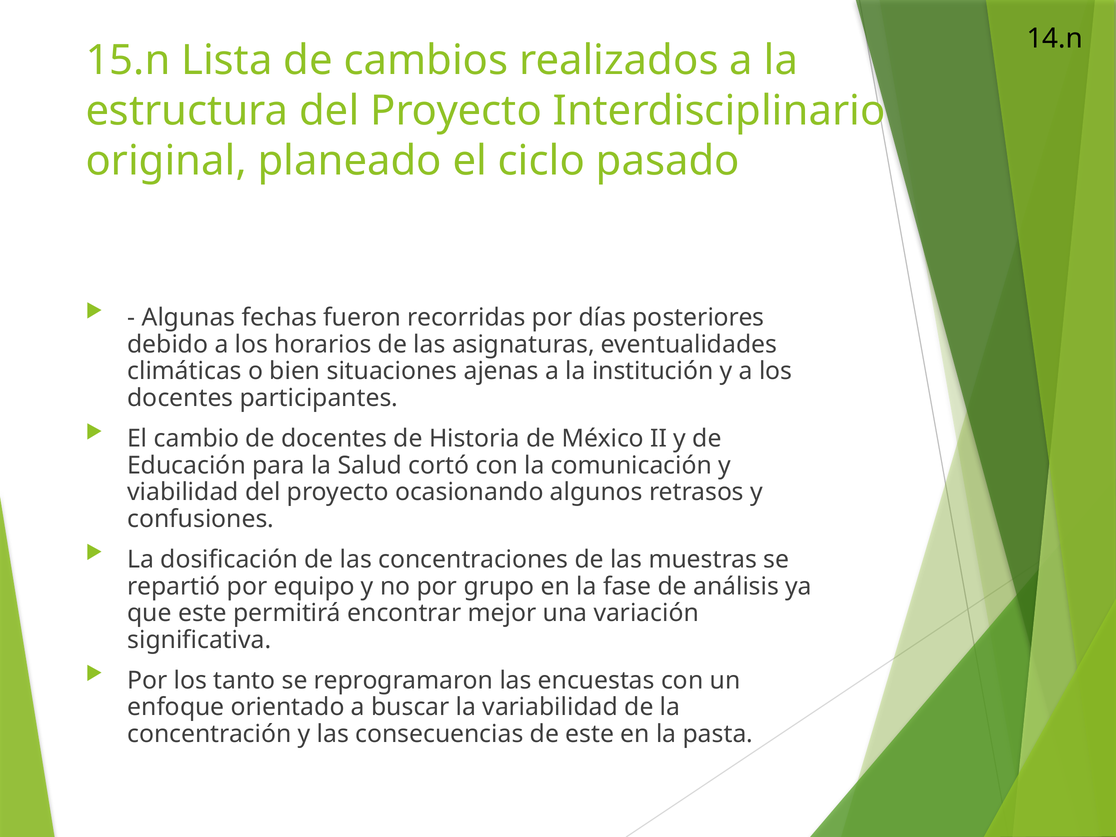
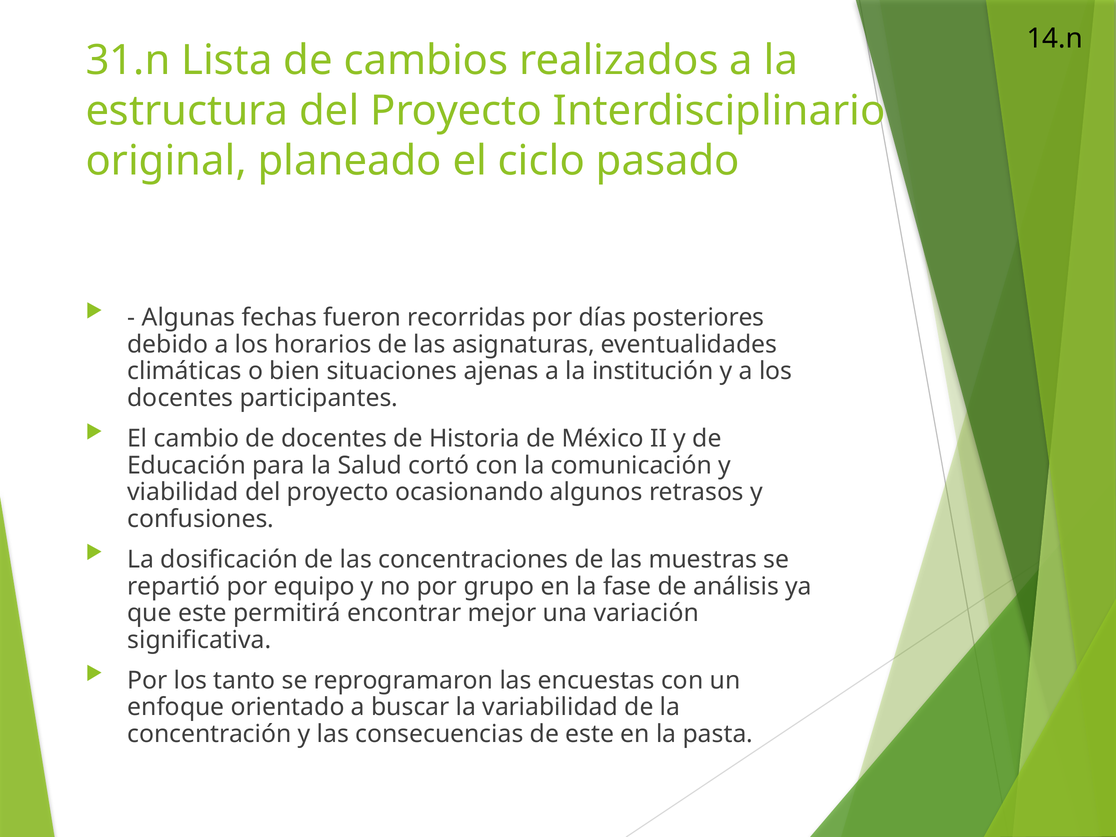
15.n: 15.n -> 31.n (128, 61)
